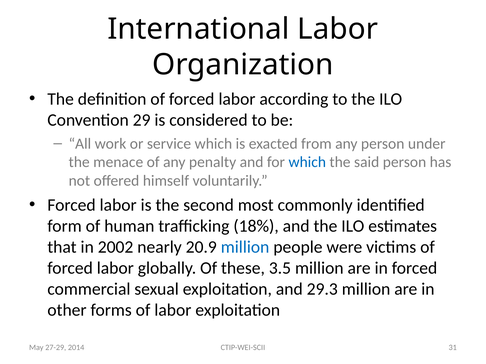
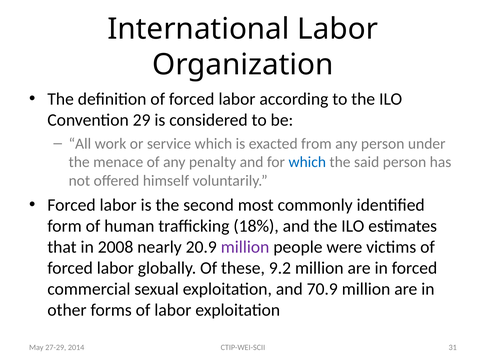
2002: 2002 -> 2008 (116, 247)
million colour: blue -> purple (245, 247)
3.5: 3.5 -> 9.2 (280, 268)
29.3: 29.3 -> 70.9 (322, 289)
